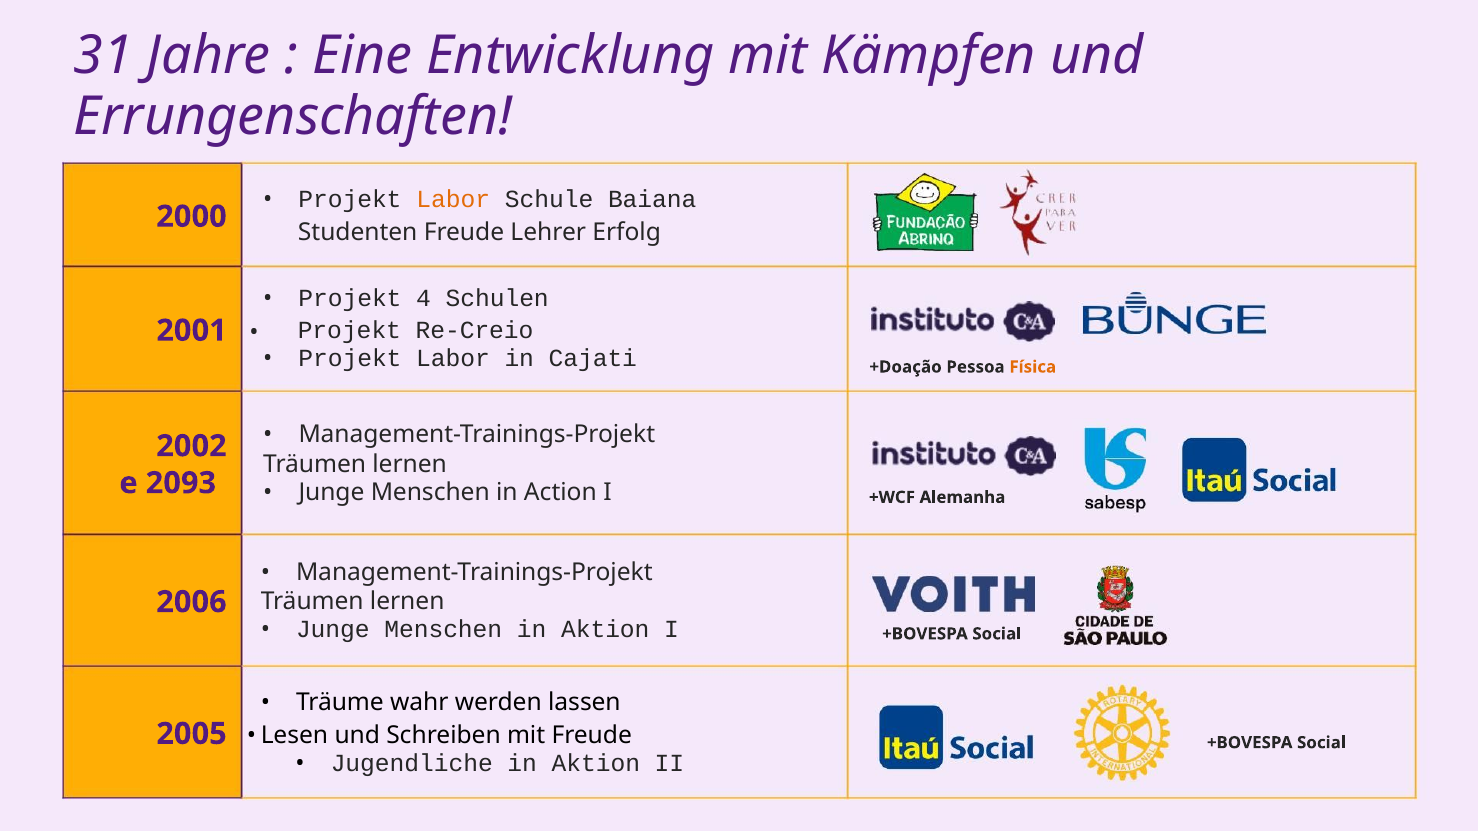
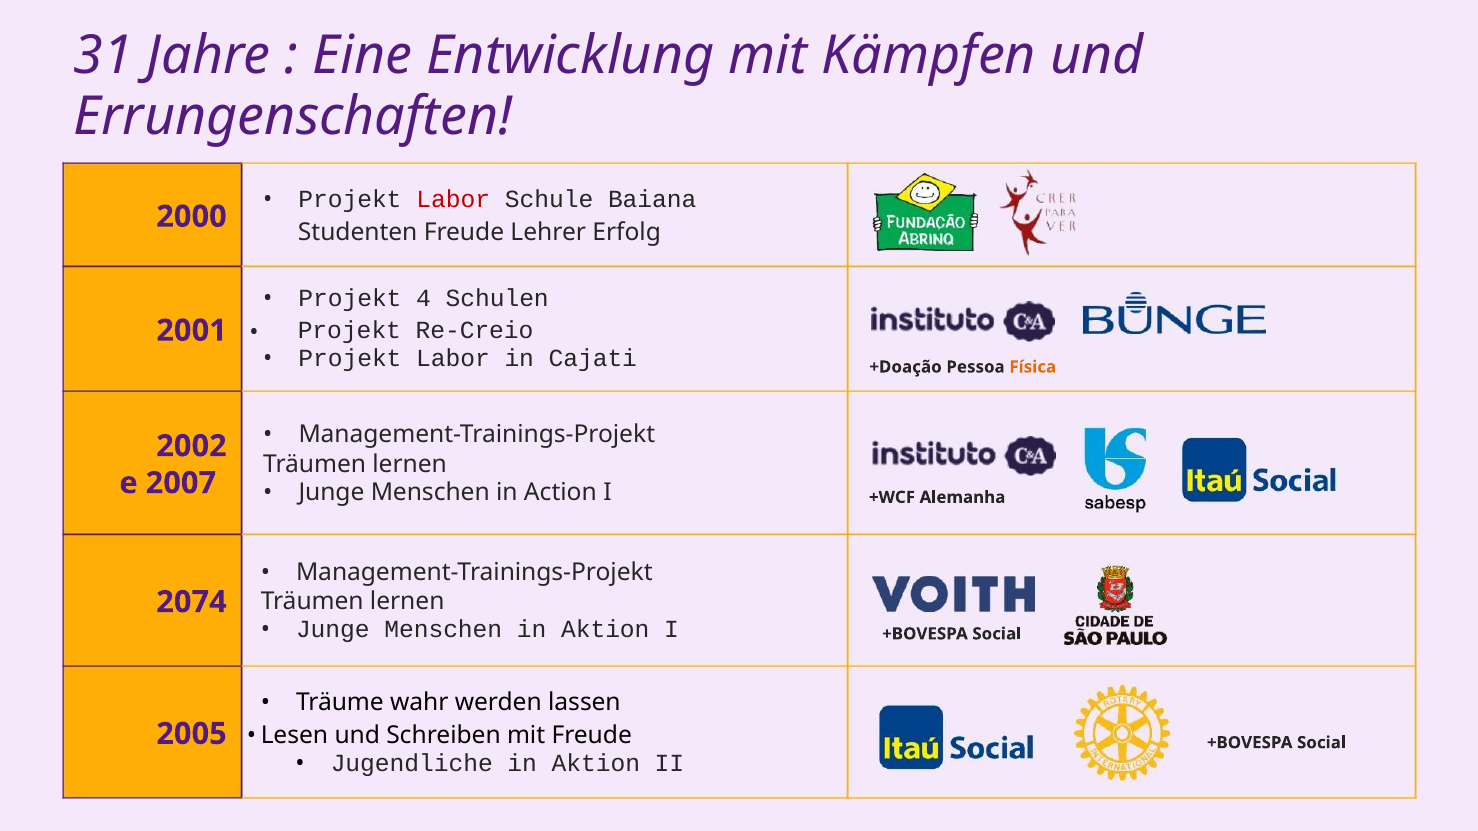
Labor colour: orange -> red (453, 200)
2093: 2093 -> 2007 (181, 483)
2006: 2006 -> 2074 (191, 602)
